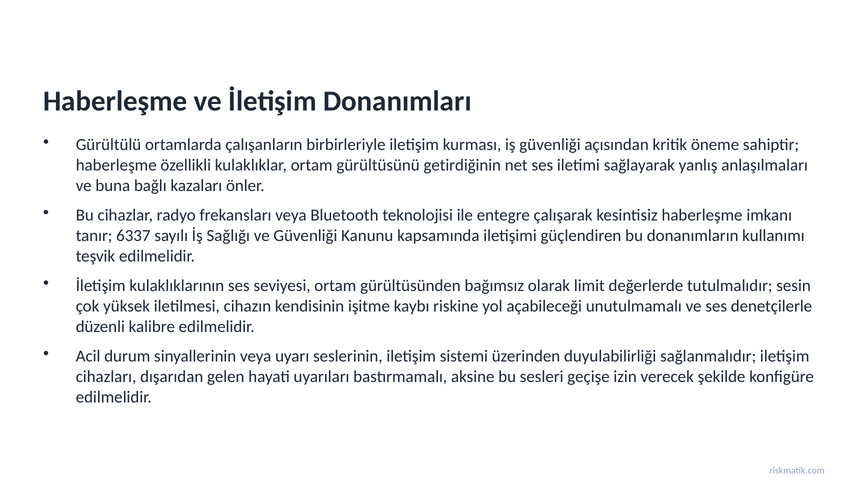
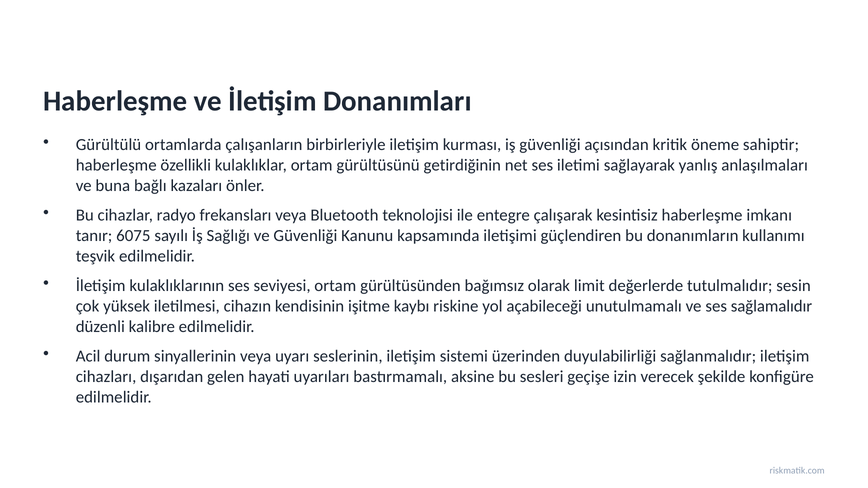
6337: 6337 -> 6075 (133, 236)
denetçilerle: denetçilerle -> sağlamalıdır (772, 306)
